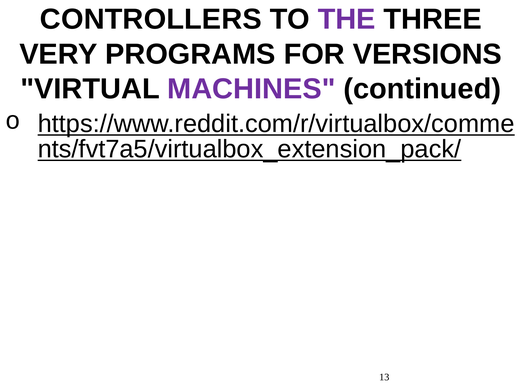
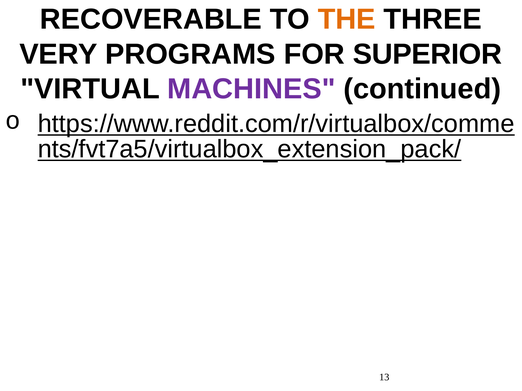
CONTROLLERS: CONTROLLERS -> RECOVERABLE (151, 19)
THE colour: purple -> orange (347, 19)
VERSIONS: VERSIONS -> SUPERIOR (427, 54)
